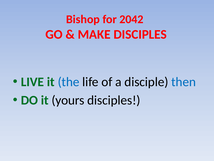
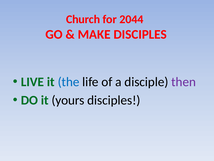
Bishop: Bishop -> Church (83, 19)
2042: 2042 -> 2044 (131, 19)
then colour: blue -> purple (184, 82)
